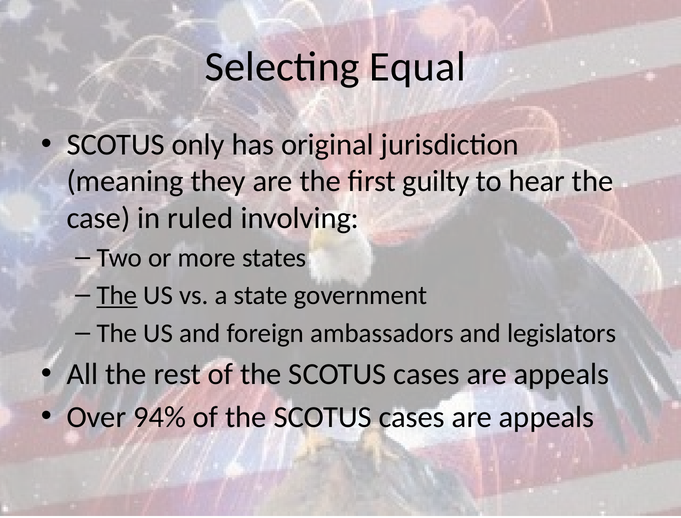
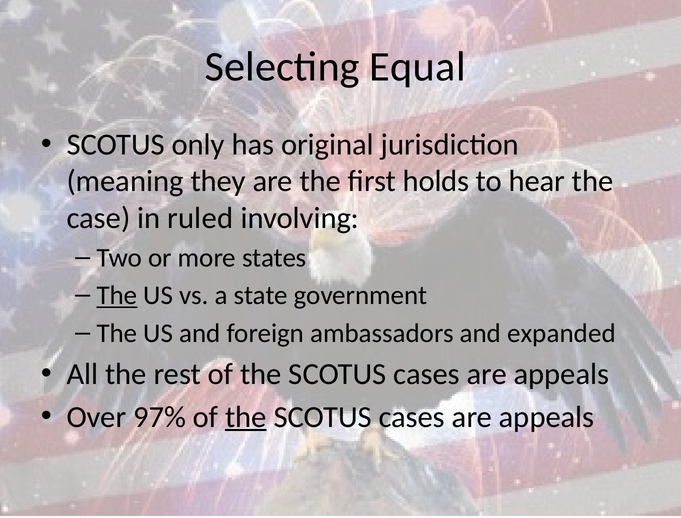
guilty: guilty -> holds (436, 182)
legislators: legislators -> expanded (562, 334)
94%: 94% -> 97% (159, 418)
the underline: none -> present (246, 418)
